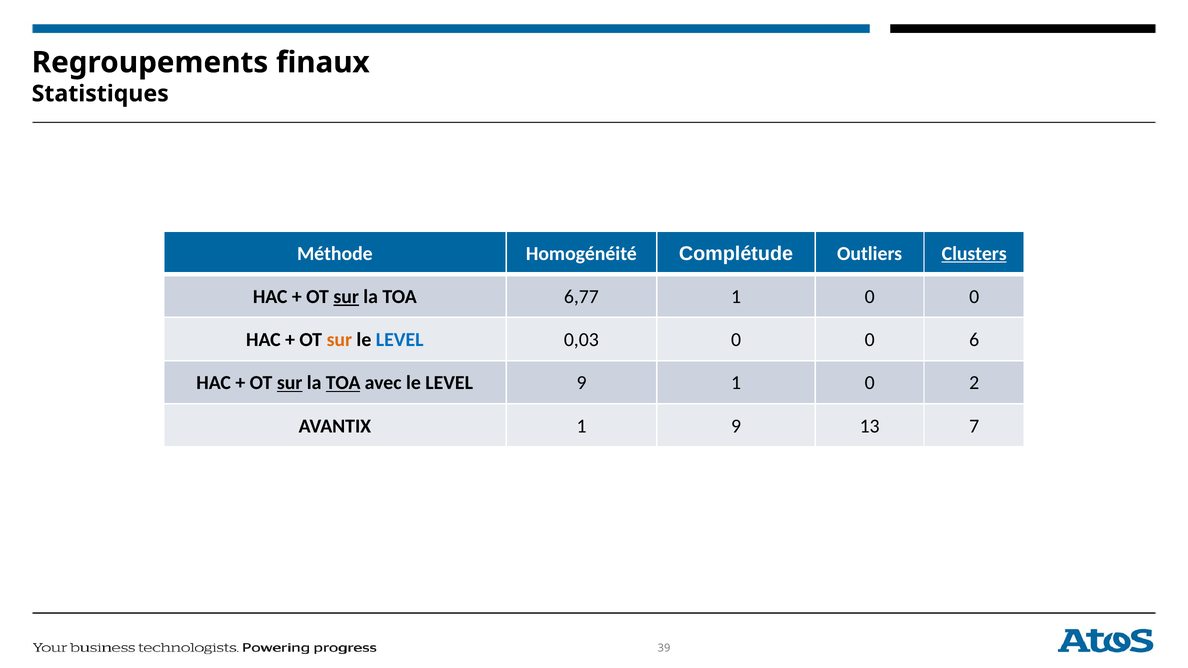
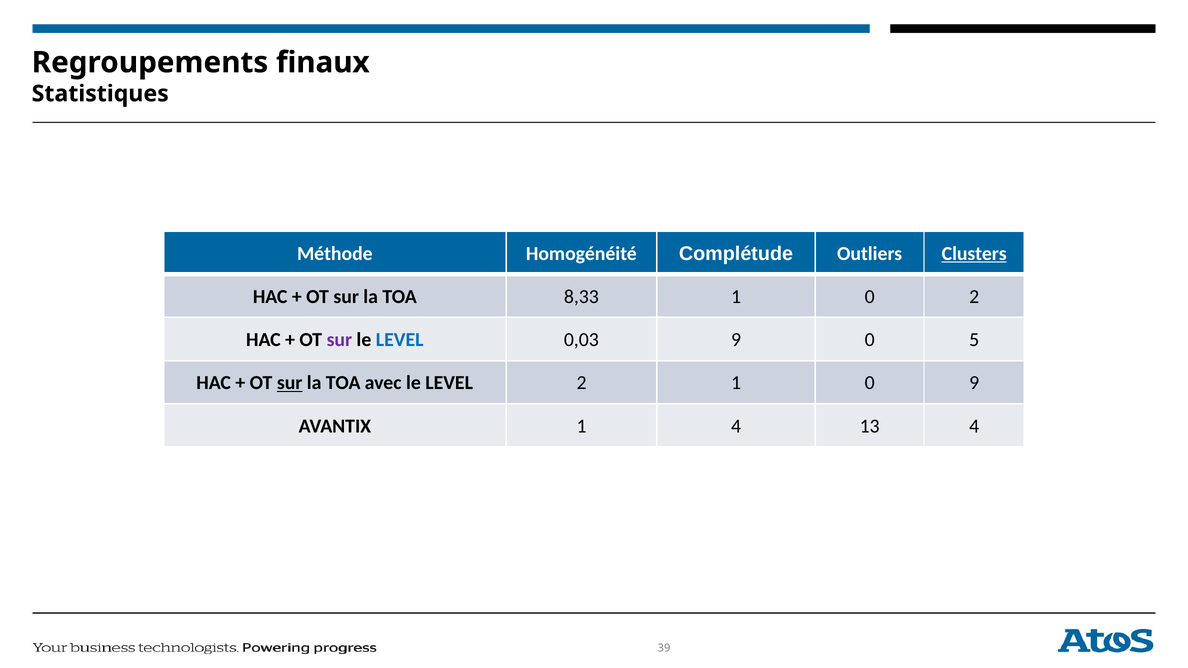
sur underline: present -> none (346, 297)
6,77: 6,77 -> 8,33 (581, 297)
1 0 0: 0 -> 2 (974, 297)
sur colour: orange -> purple (339, 340)
0,03 0: 0 -> 9 (736, 340)
6: 6 -> 5 (974, 340)
TOA underline: present -> none (343, 383)
LEVEL 9: 9 -> 2 (582, 383)
0 2: 2 -> 9 (974, 383)
1 9: 9 -> 4 (736, 426)
13 7: 7 -> 4 (974, 426)
